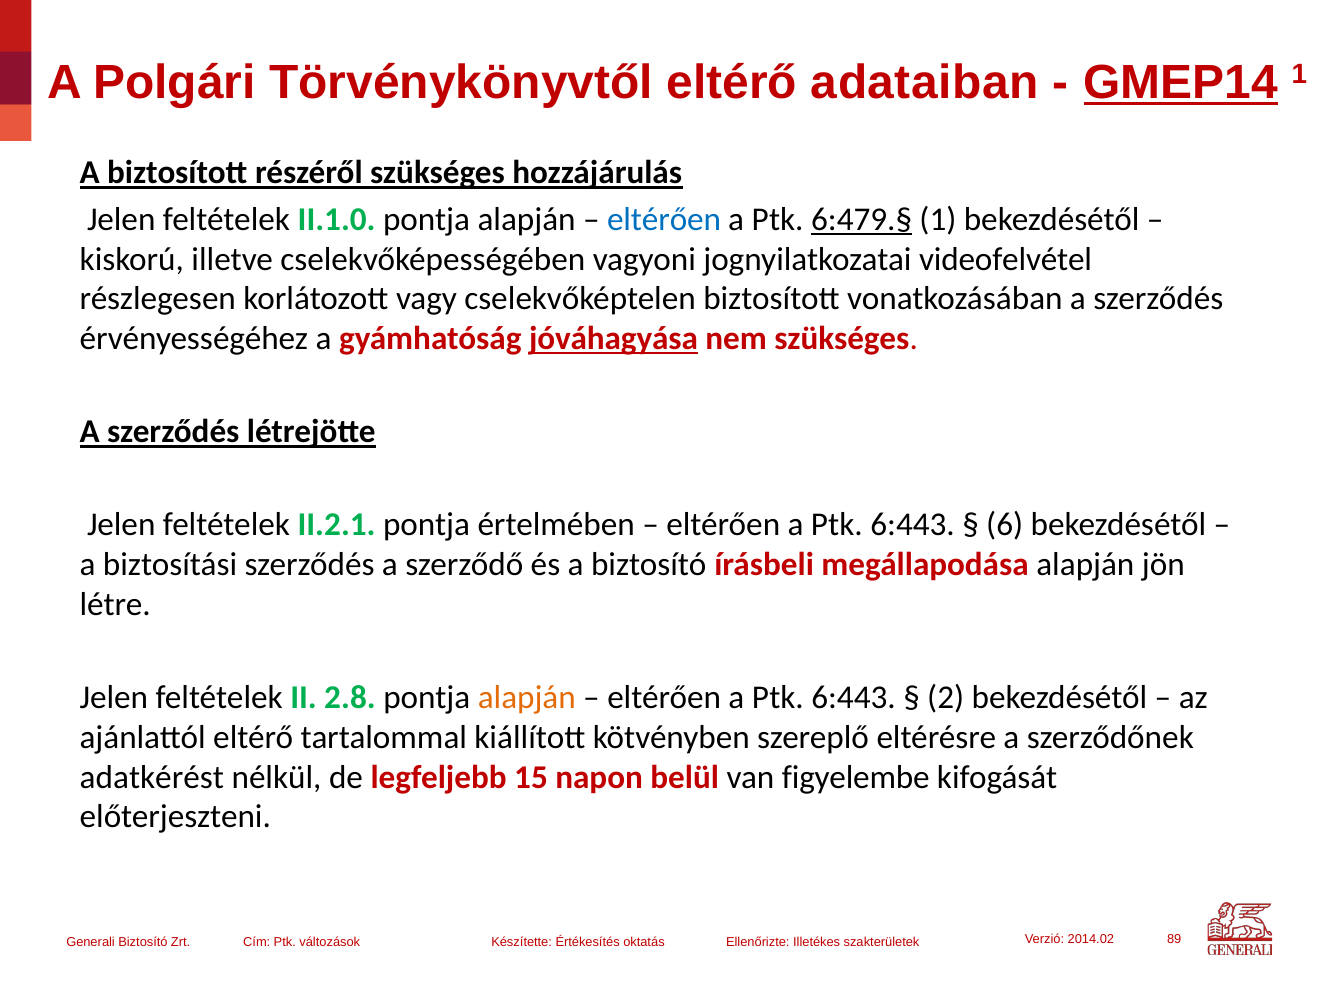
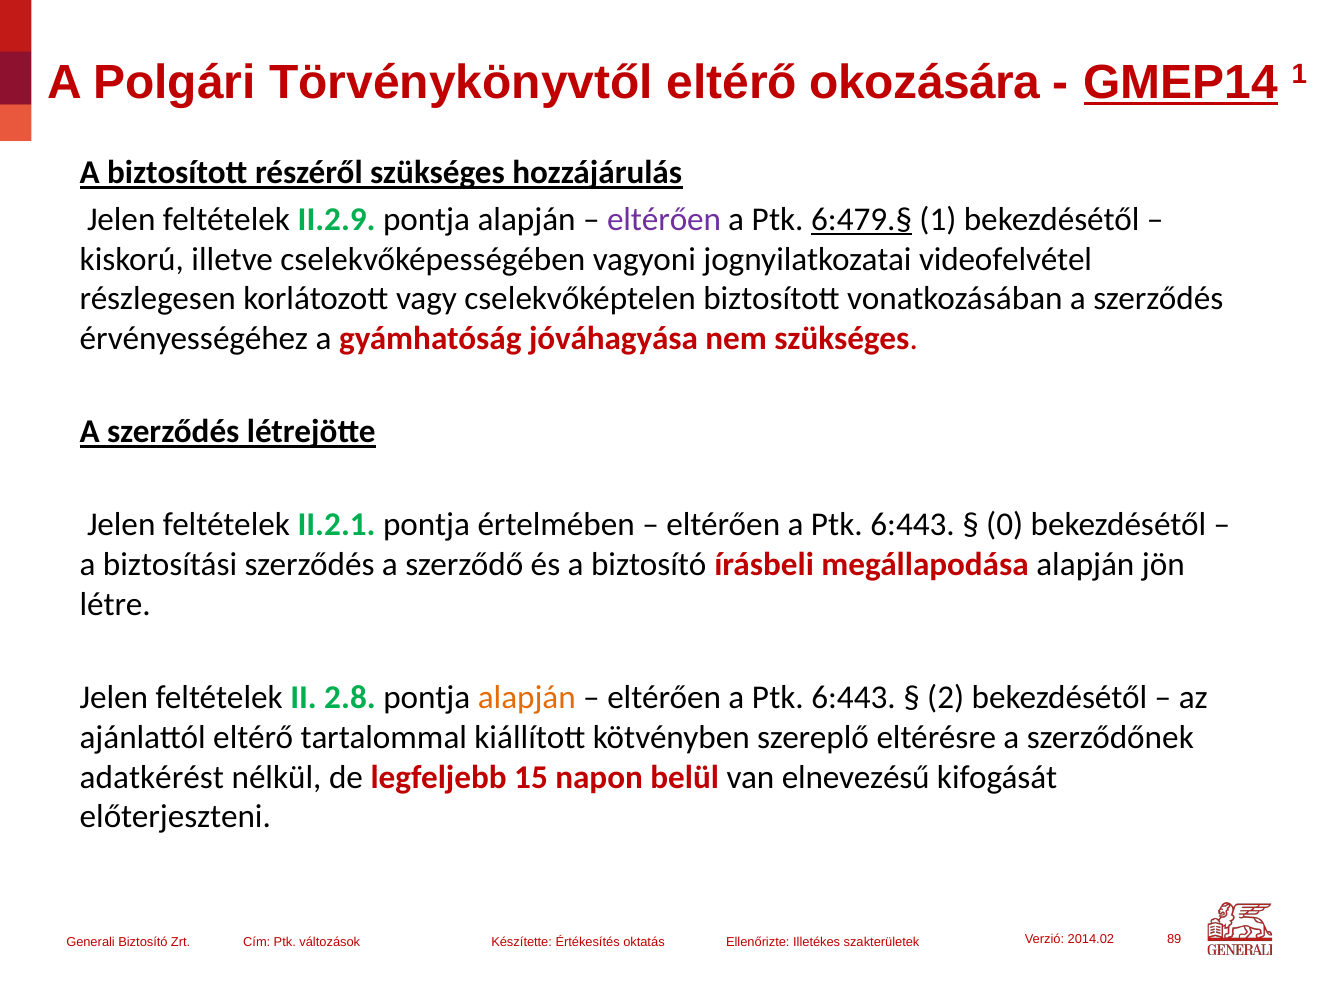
adataiban: adataiban -> okozására (925, 82)
II.1.0: II.1.0 -> II.2.9 (337, 219)
eltérően colour: blue -> purple (664, 219)
jóváhagyása underline: present -> none (613, 339)
6: 6 -> 0 (1005, 525)
figyelembe: figyelembe -> elnevezésű (856, 777)
